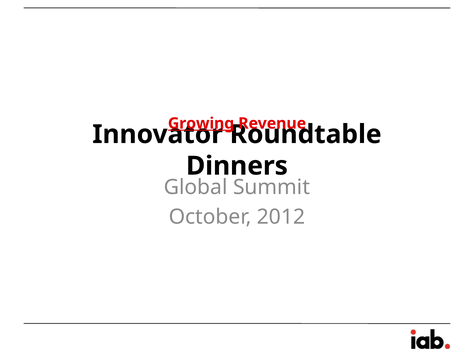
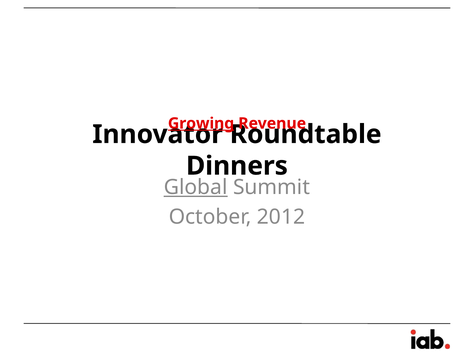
Global underline: none -> present (196, 188)
